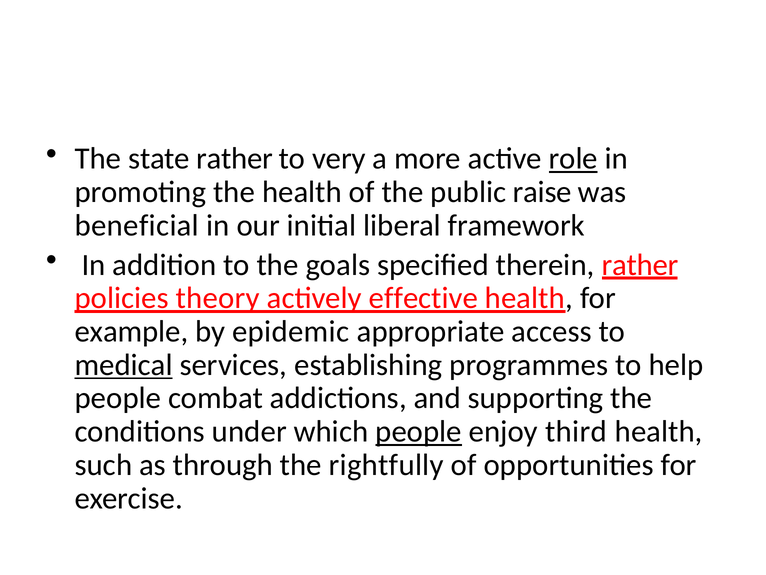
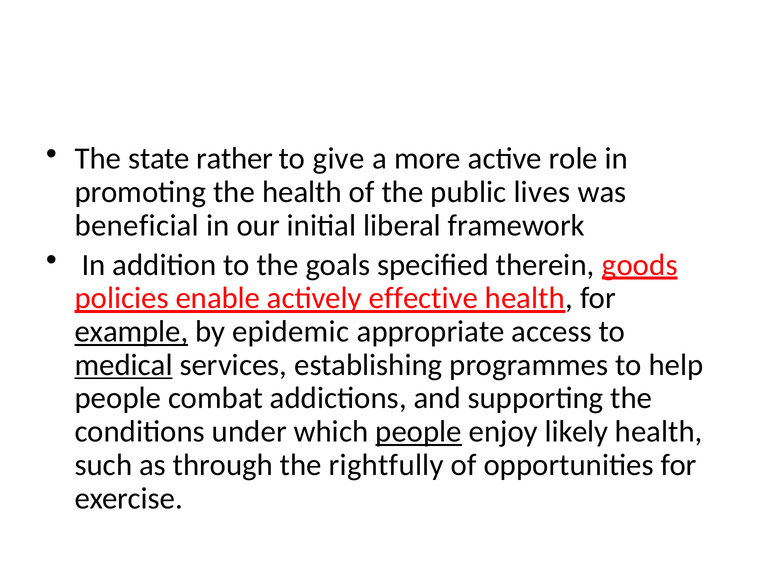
very: very -> give (339, 159)
role underline: present -> none (573, 159)
raise: raise -> lives (542, 192)
therein rather: rather -> goods (640, 265)
theory: theory -> enable (218, 298)
example underline: none -> present (131, 331)
third: third -> likely (576, 431)
